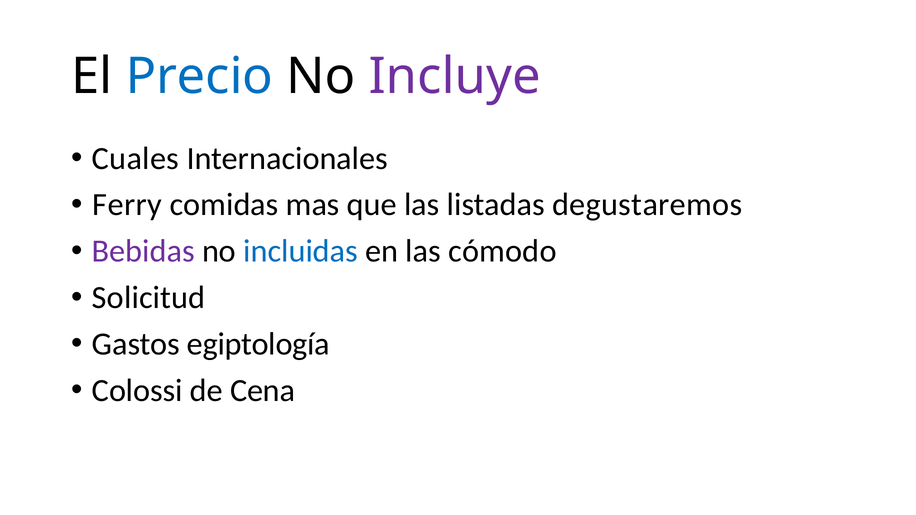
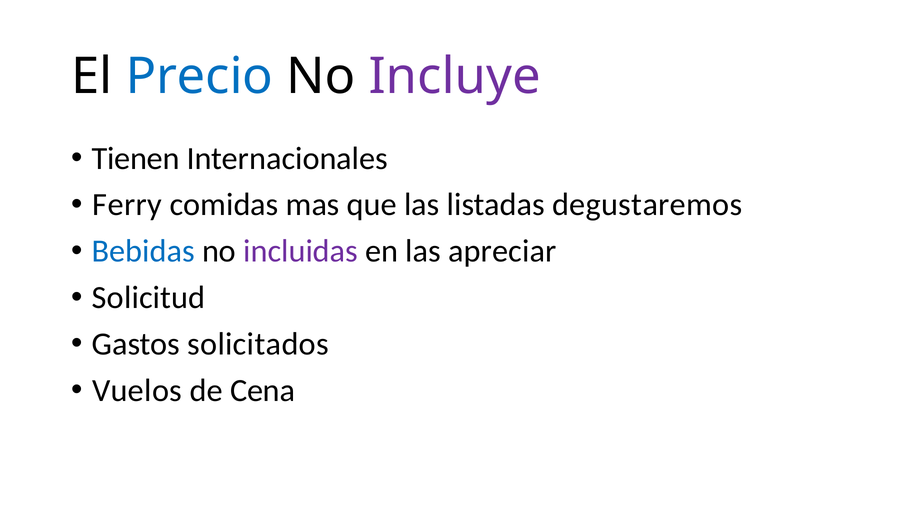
Cuales: Cuales -> Tienen (136, 158)
Bebidas colour: purple -> blue (143, 251)
incluidas colour: blue -> purple (301, 251)
cómodo: cómodo -> apreciar (502, 251)
egiptología: egiptología -> solicitados (258, 344)
Colossi: Colossi -> Vuelos (137, 391)
